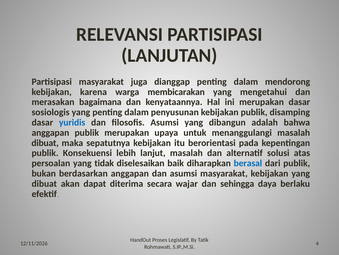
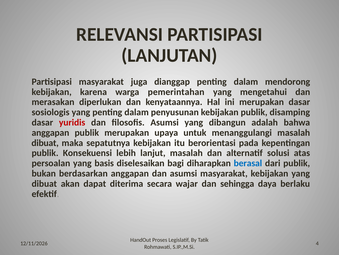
membicarakan: membicarakan -> pemerintahan (176, 92)
bagaimana: bagaimana -> diperlukan (100, 102)
yuridis colour: blue -> red (72, 122)
tidak: tidak -> basis (104, 163)
baik: baik -> bagi (176, 163)
